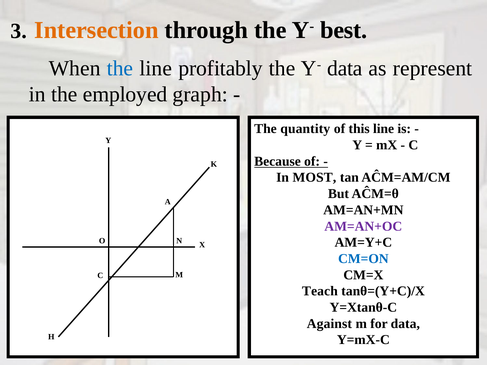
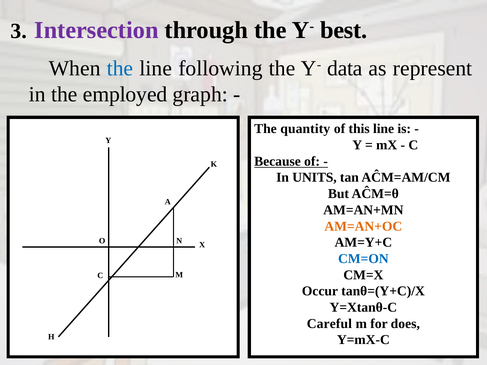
Intersection colour: orange -> purple (96, 30)
profitably: profitably -> following (221, 68)
MOST: MOST -> UNITS (315, 178)
AM=AN+OC colour: purple -> orange (363, 226)
Teach: Teach -> Occur (320, 291)
Against: Against -> Careful (329, 324)
for data: data -> does (405, 324)
